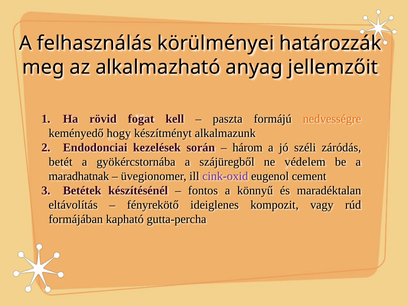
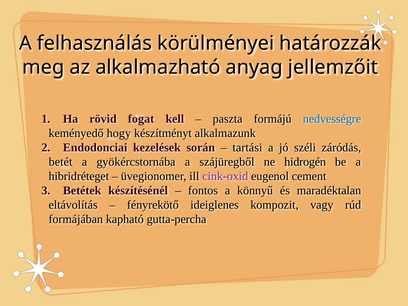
nedvességre colour: orange -> blue (332, 119)
három: három -> tartási (247, 148)
védelem: védelem -> hidrogén (305, 162)
maradhatnak: maradhatnak -> hibridréteget (79, 176)
